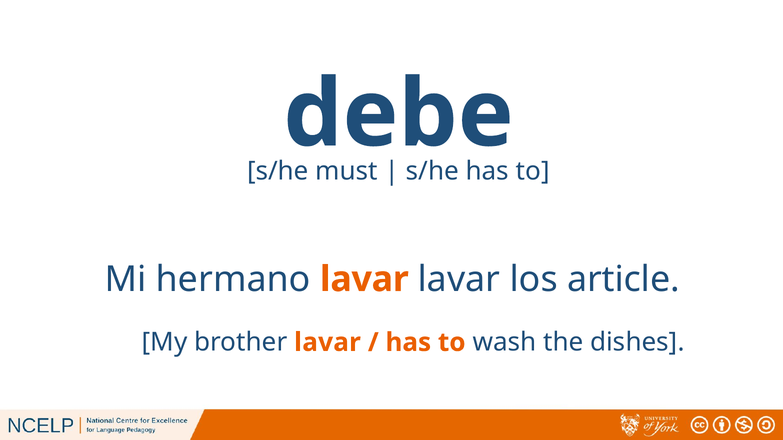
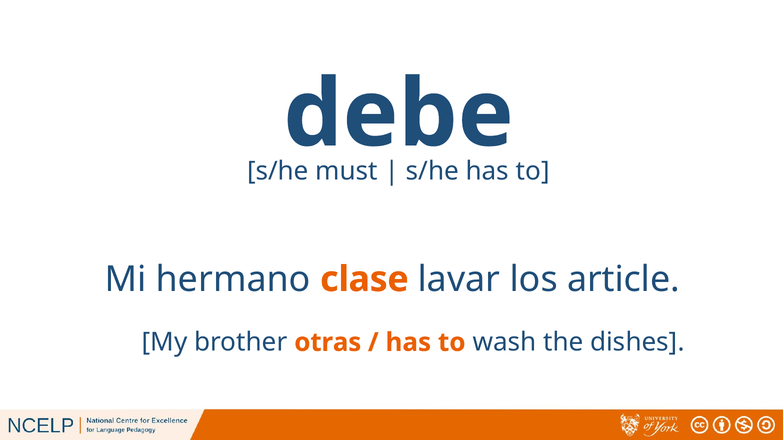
hermano lavar: lavar -> clase (364, 280)
brother lavar: lavar -> otras (328, 343)
